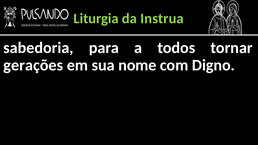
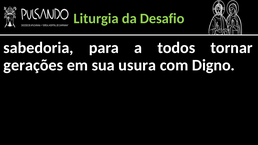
Instrua: Instrua -> Desafio (162, 18)
nome: nome -> usura (137, 65)
